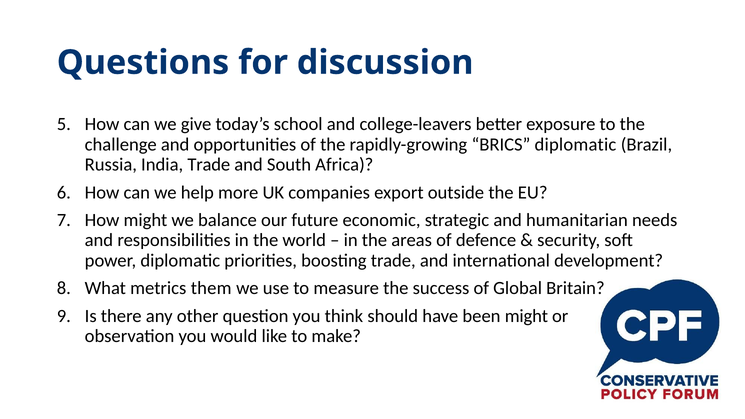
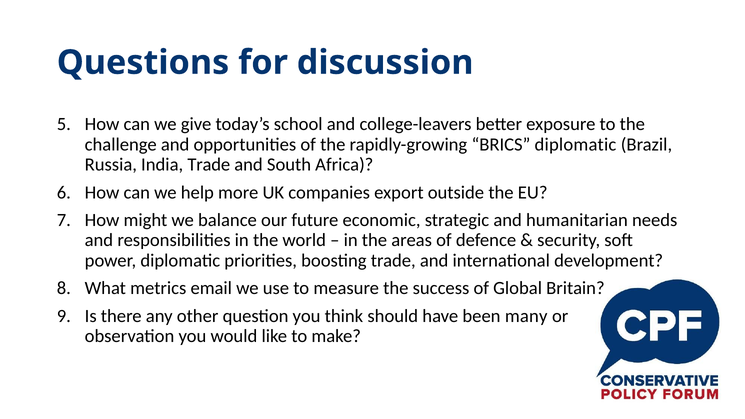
them: them -> email (211, 288)
been might: might -> many (526, 316)
